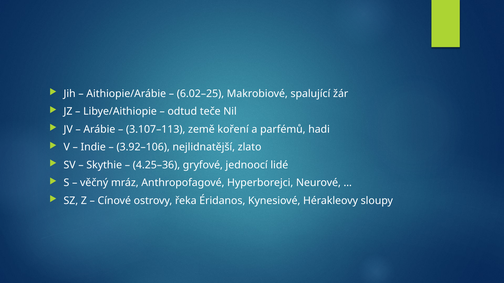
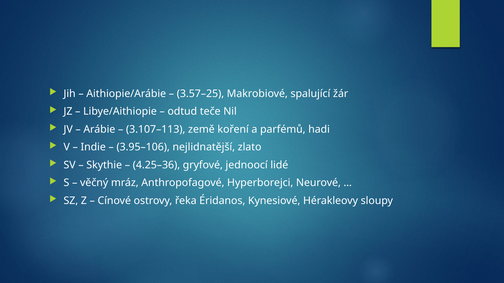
6.02–25: 6.02–25 -> 3.57–25 (200, 94)
3.92–106: 3.92–106 -> 3.95–106 (143, 147)
